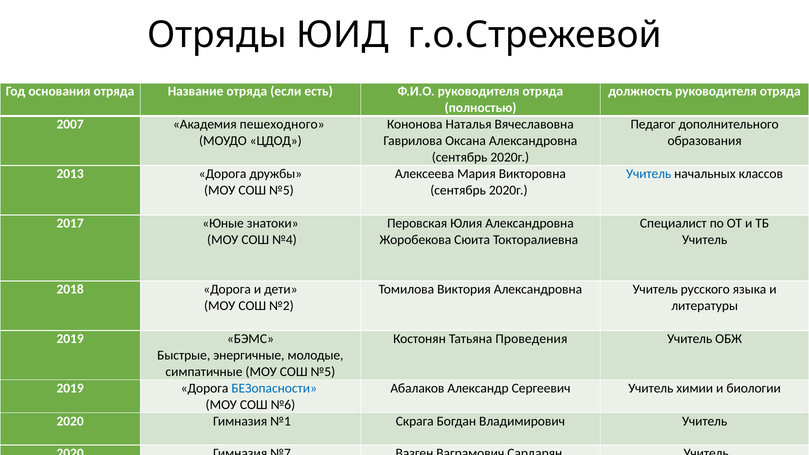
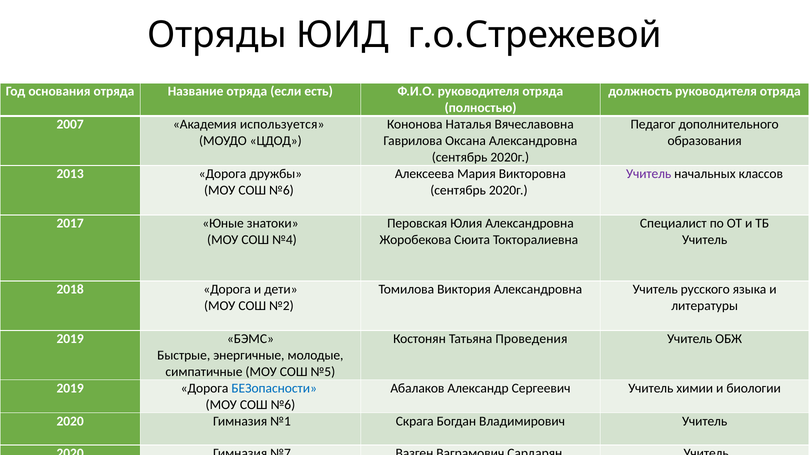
пешеходного: пешеходного -> используется (282, 124)
Учитель colour: blue -> purple (649, 174)
№5: №5 -> №6 (281, 190)
